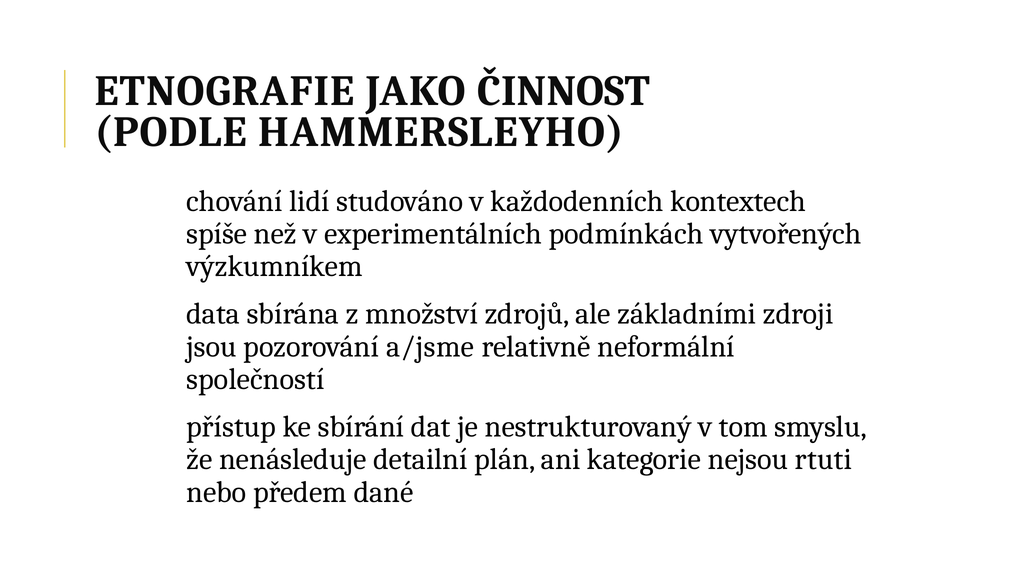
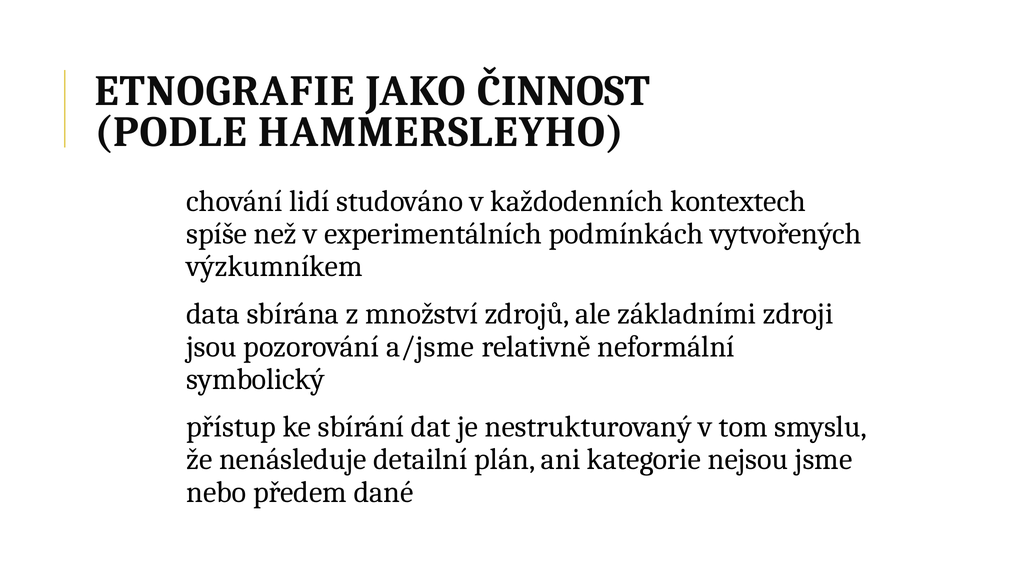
společností: společností -> symbolický (256, 379)
rtuti: rtuti -> jsme (824, 460)
